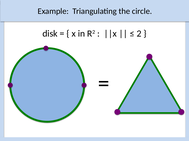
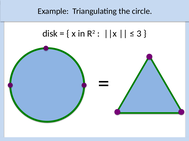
2: 2 -> 3 (139, 34)
